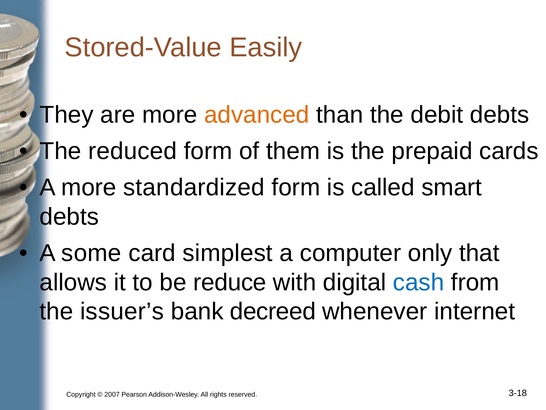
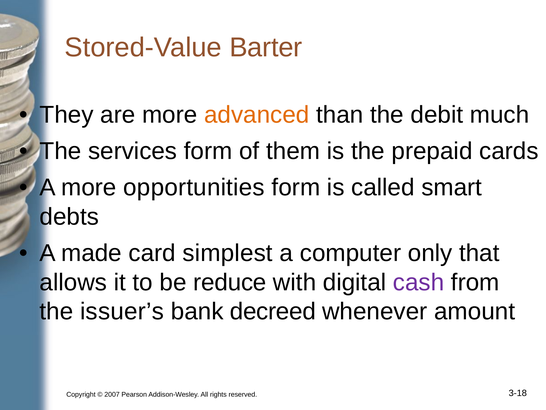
Easily: Easily -> Barter (266, 47)
debit debts: debts -> much (500, 115)
reduced: reduced -> services (133, 151)
standardized: standardized -> opportunities (194, 187)
some: some -> made (91, 253)
cash colour: blue -> purple (419, 282)
internet: internet -> amount (475, 311)
